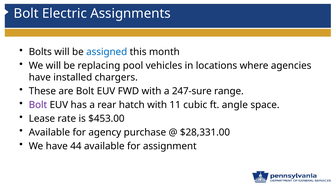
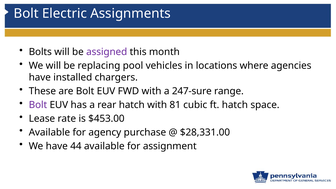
assigned colour: blue -> purple (107, 52)
11: 11 -> 81 (175, 105)
ft angle: angle -> hatch (235, 105)
